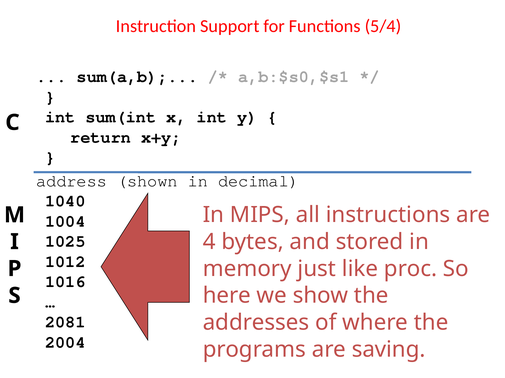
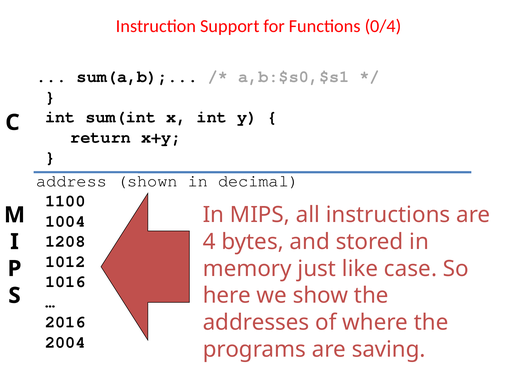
5/4: 5/4 -> 0/4 (383, 26)
1040: 1040 -> 1100 (65, 201)
1025: 1025 -> 1208 (65, 242)
proc: proc -> case (411, 269)
2081: 2081 -> 2016 (65, 323)
